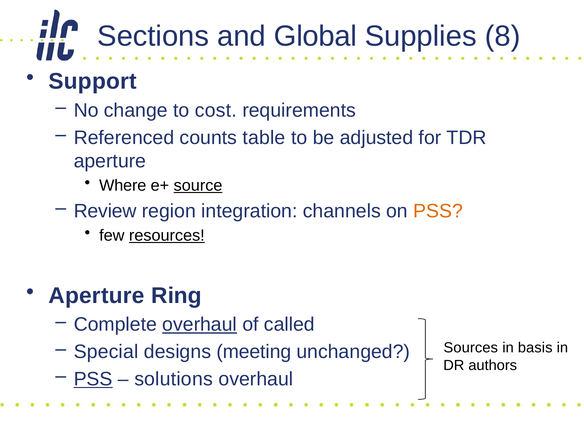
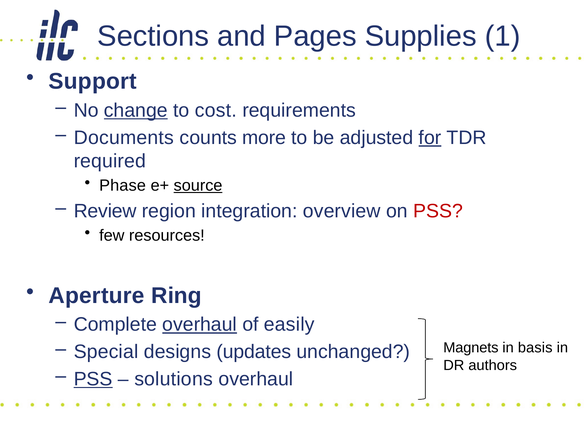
Global: Global -> Pages (315, 36)
8: 8 -> 1 (503, 36)
change underline: none -> present (136, 110)
Referenced: Referenced -> Documents (124, 138)
table: table -> more (264, 138)
for underline: none -> present (430, 138)
aperture: aperture -> required (110, 161)
Where: Where -> Phase (123, 185)
channels: channels -> overview (342, 211)
PSS colour: orange -> red (438, 211)
resources underline: present -> none (167, 235)
called: called -> easily (289, 325)
Sources: Sources -> Magnets (471, 348)
meeting: meeting -> updates (254, 352)
